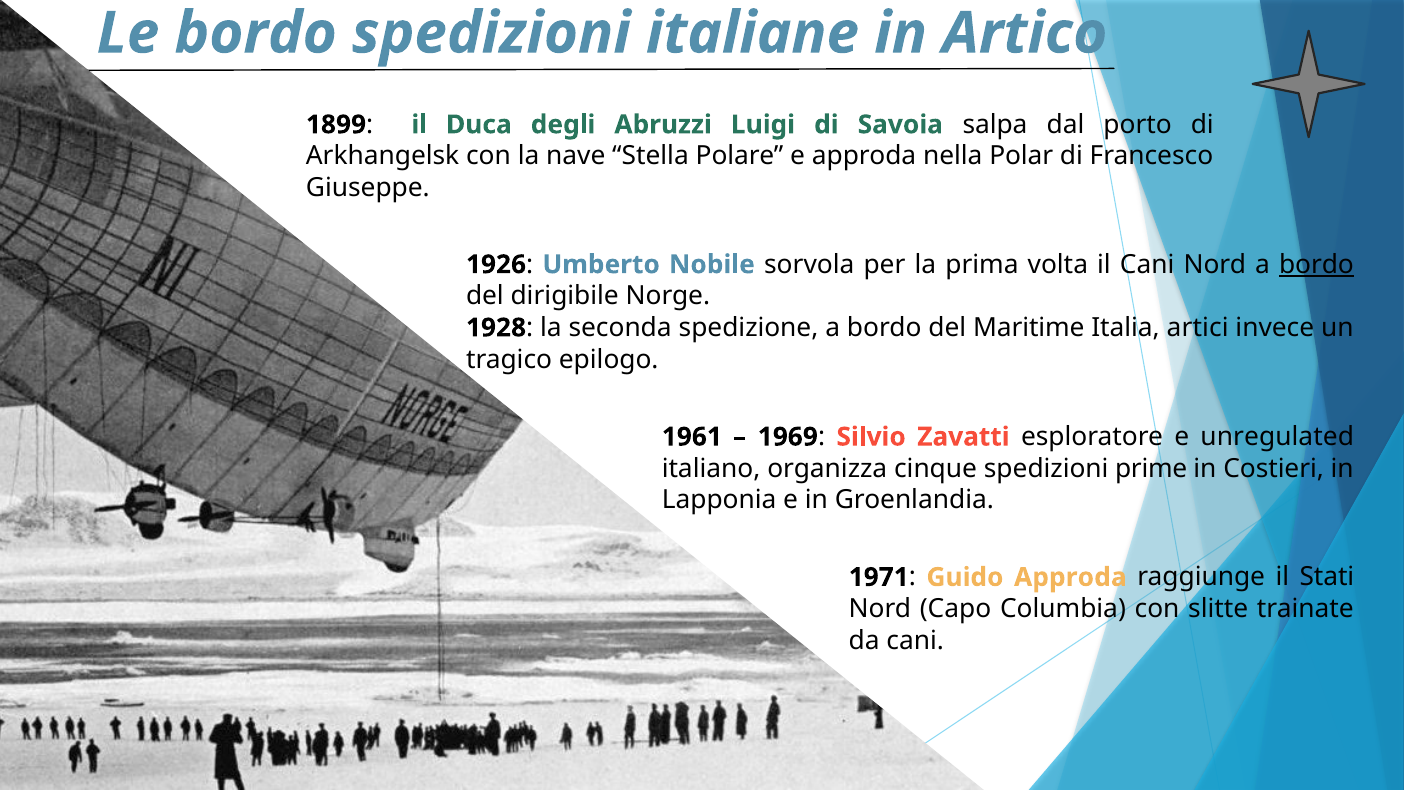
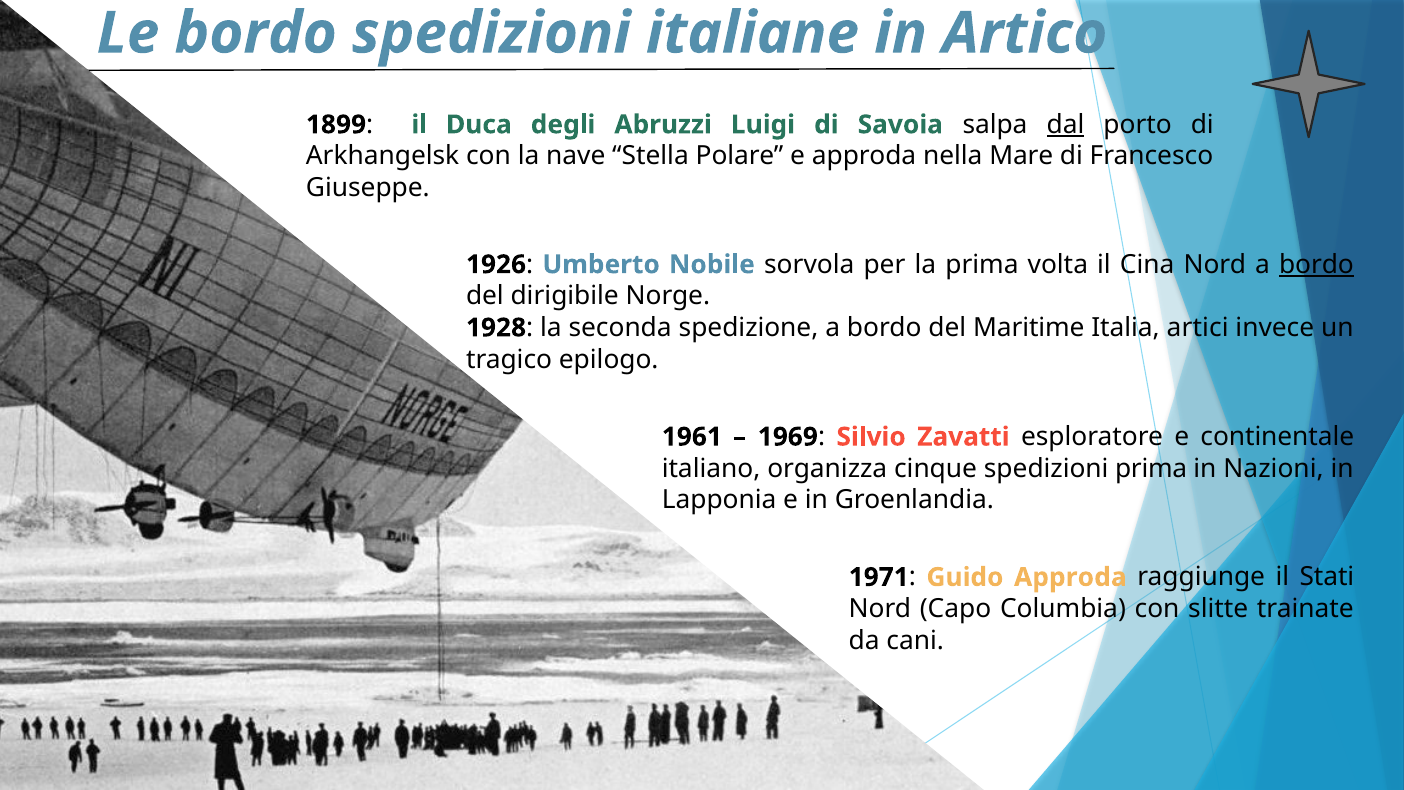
dal underline: none -> present (1066, 125)
Polar: Polar -> Mare (1021, 156)
il Cani: Cani -> Cina (1147, 264)
unregulated: unregulated -> continentale (1277, 437)
spedizioni prime: prime -> prima (1151, 468)
Costieri: Costieri -> Nazioni (1274, 468)
